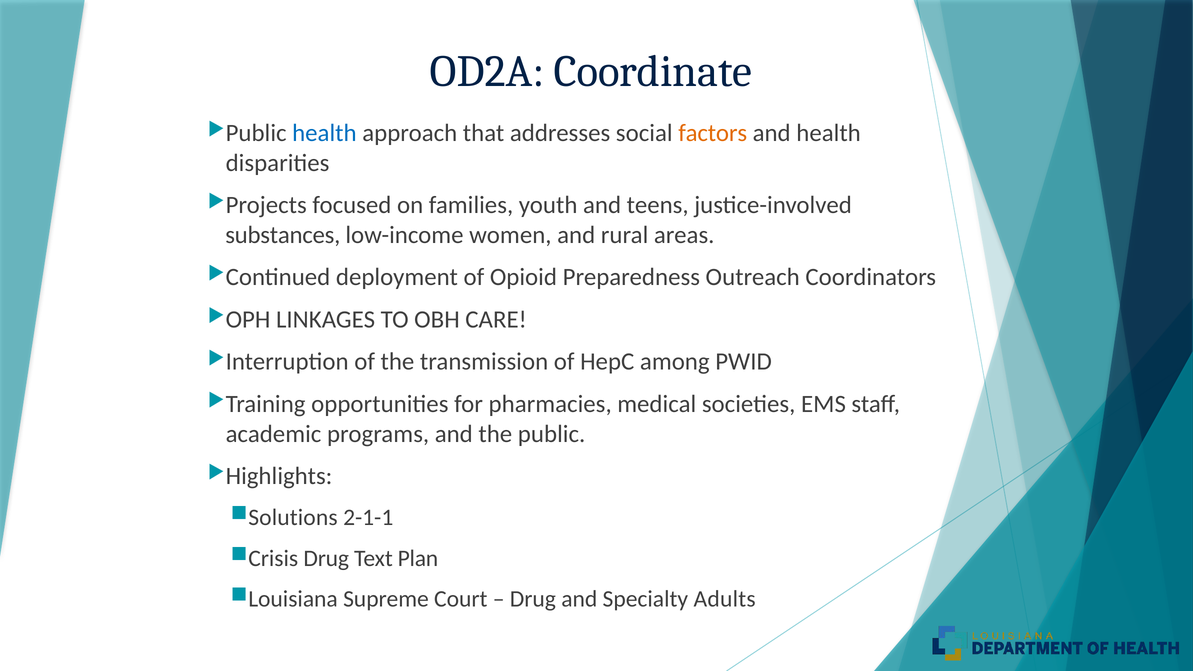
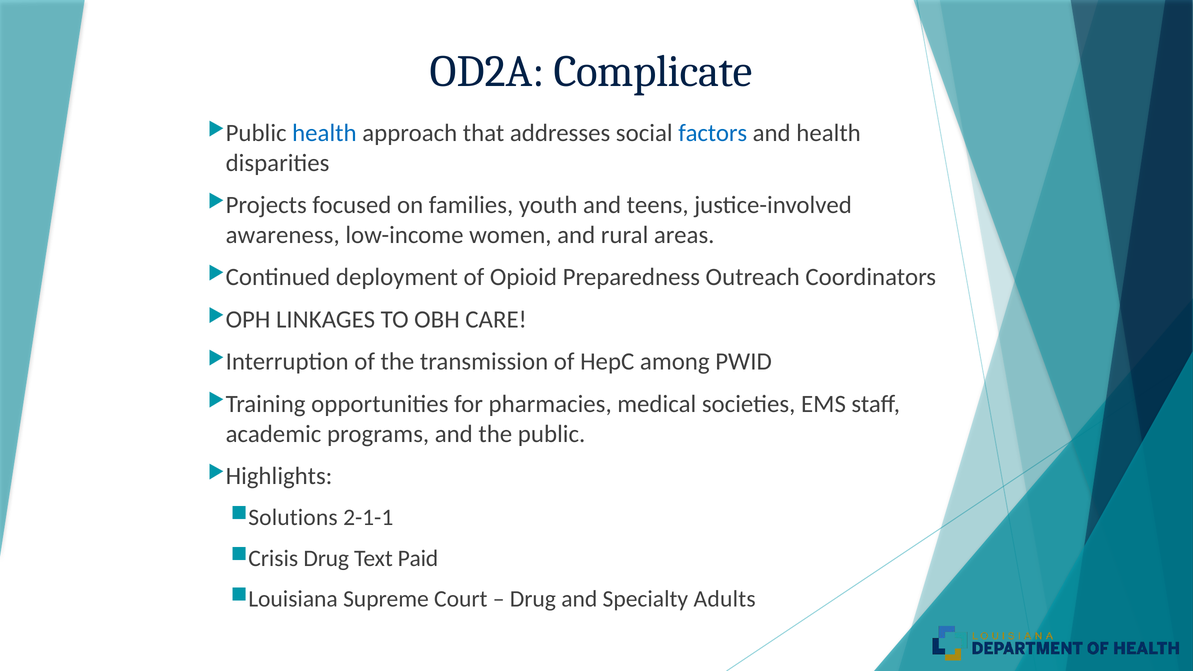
Coordinate: Coordinate -> Complicate (653, 72)
factors colour: orange -> blue (713, 133)
substances: substances -> awareness (283, 235)
Plan: Plan -> Paid (418, 558)
